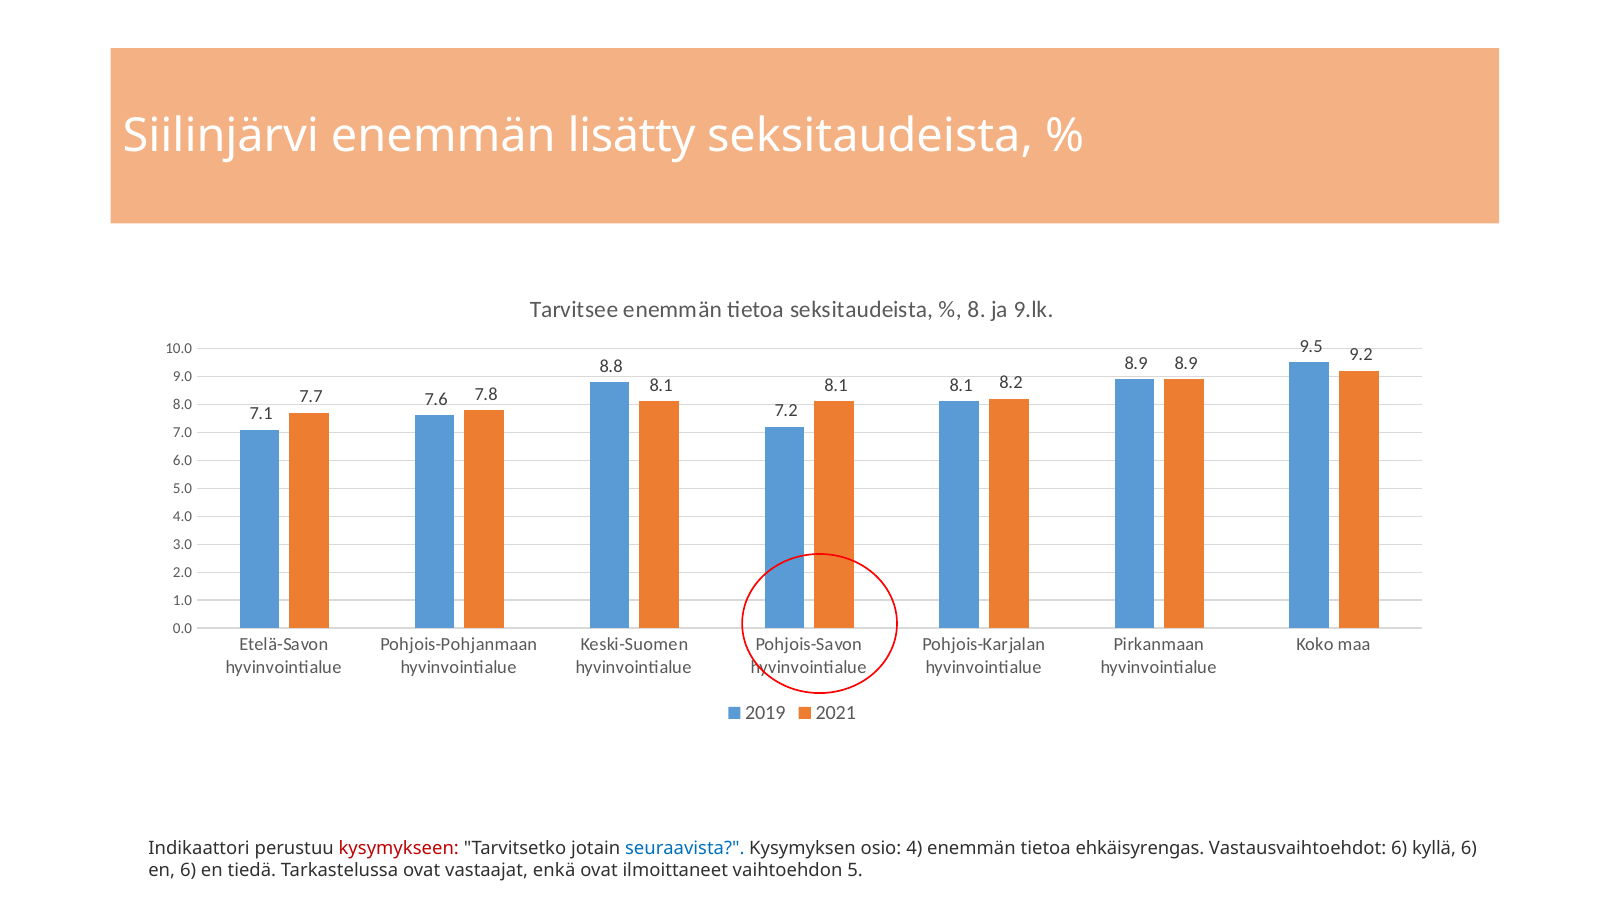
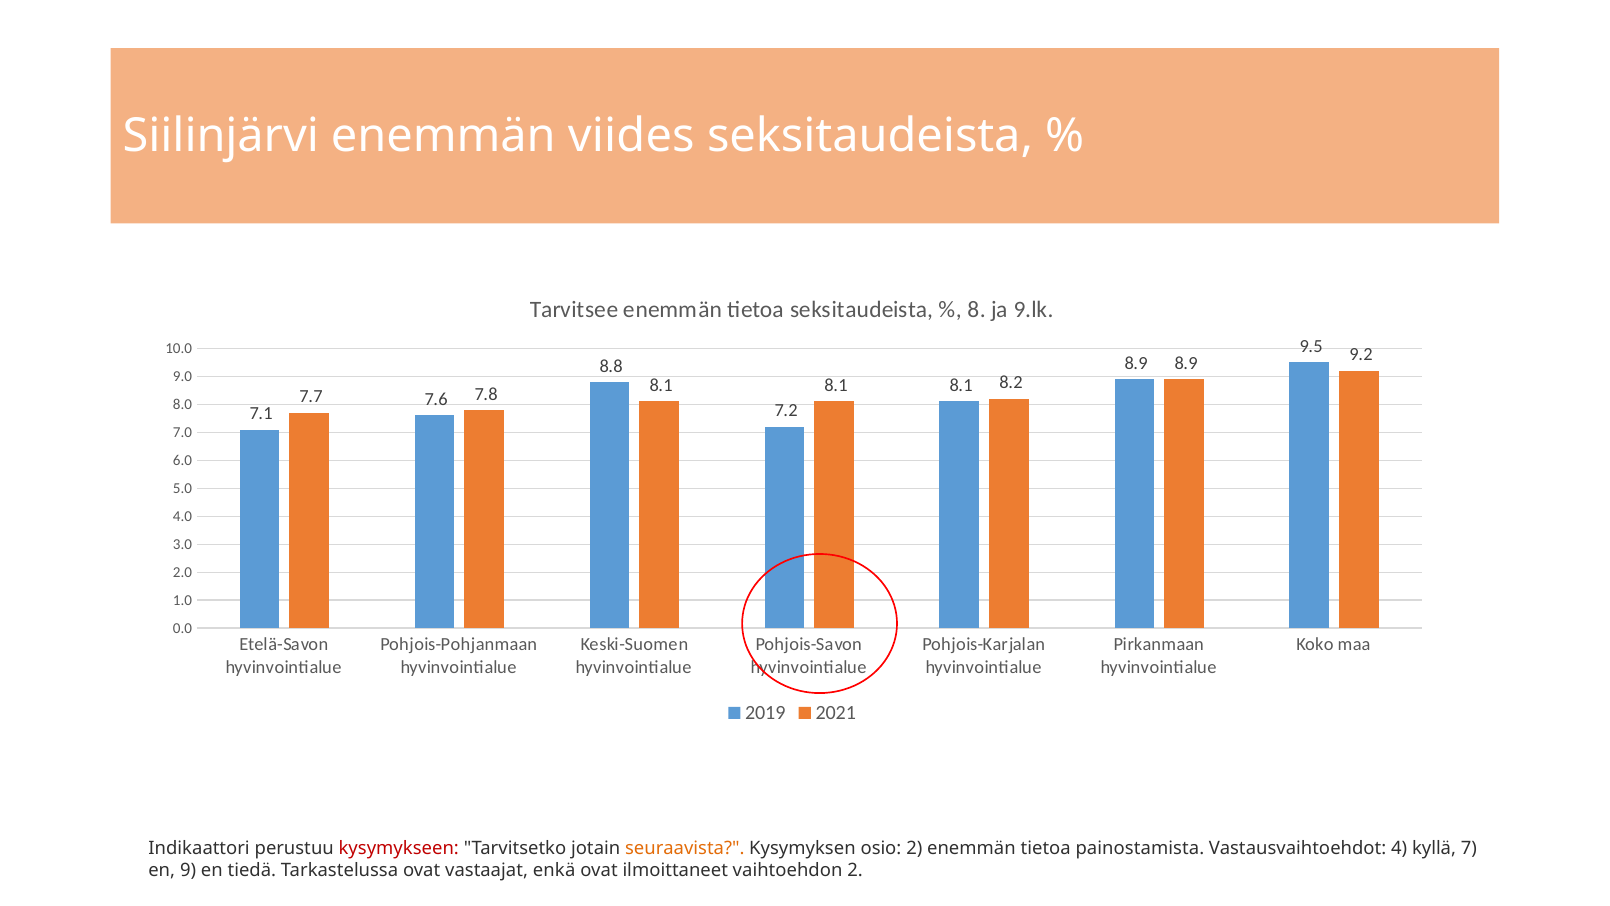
lisätty: lisätty -> viides (631, 135)
seuraavista colour: blue -> orange (685, 848)
osio 4: 4 -> 2 (914, 848)
ehkäisyrengas: ehkäisyrengas -> painostamista (1140, 848)
Vastausvaihtoehdot 6: 6 -> 4 (1399, 848)
kyllä 6: 6 -> 7 (1469, 848)
en 6: 6 -> 9 (188, 870)
vaihtoehdon 5: 5 -> 2 (855, 870)
